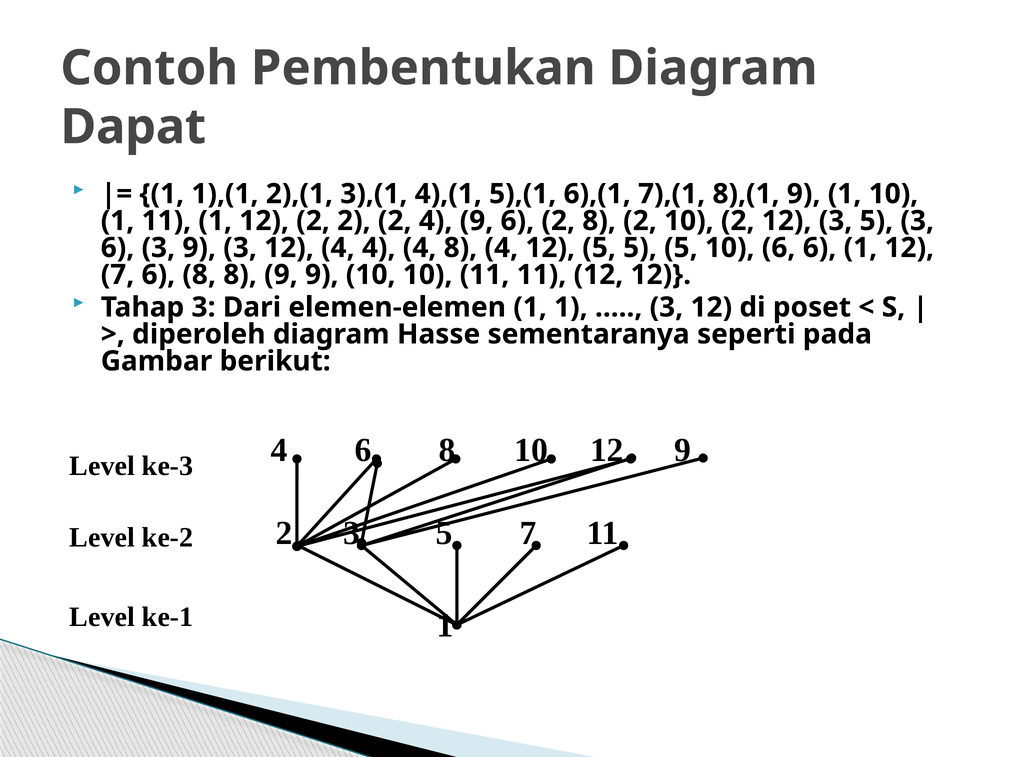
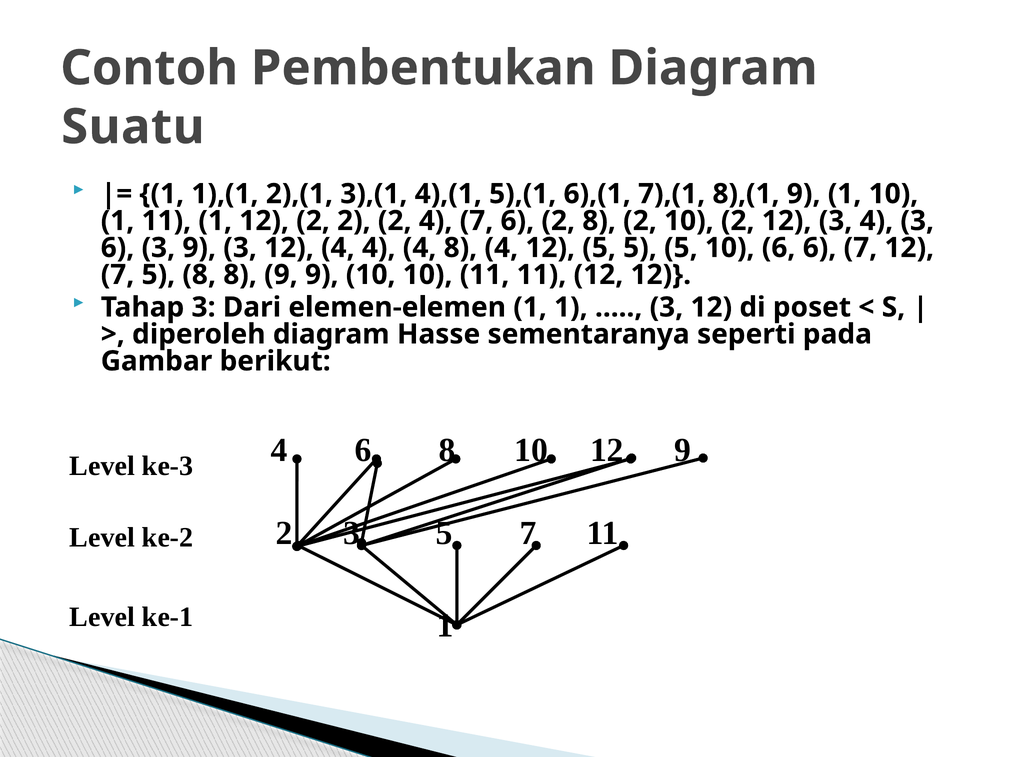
Dapat: Dapat -> Suatu (133, 127)
4 9: 9 -> 7 (476, 221)
12 3 5: 5 -> 4 (876, 221)
6 1: 1 -> 7 (860, 248)
7 6: 6 -> 5 (158, 275)
